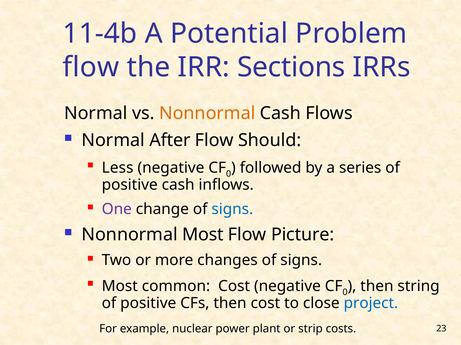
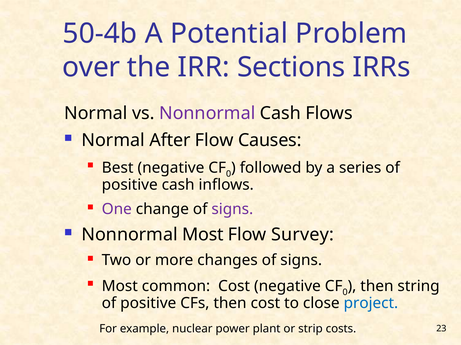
11-4b: 11-4b -> 50-4b (100, 33)
flow: flow -> over (91, 67)
Nonnormal colour: orange -> purple (207, 114)
Should: Should -> Causes (270, 141)
Less: Less -> Best (118, 168)
signs colour: blue -> purple (232, 209)
Picture: Picture -> Survey (303, 235)
